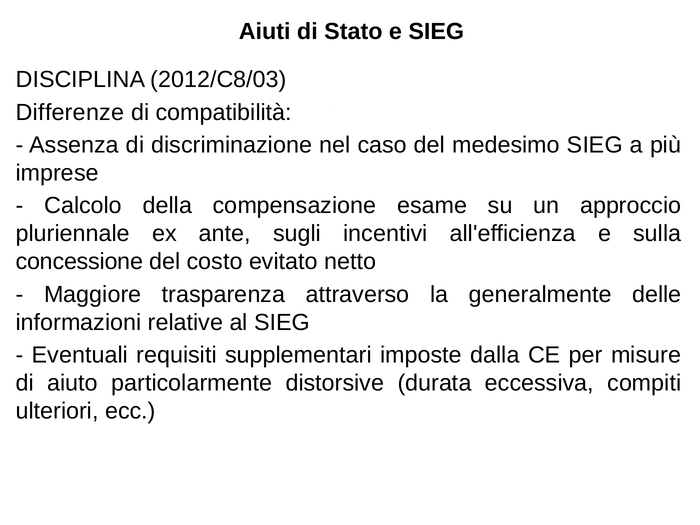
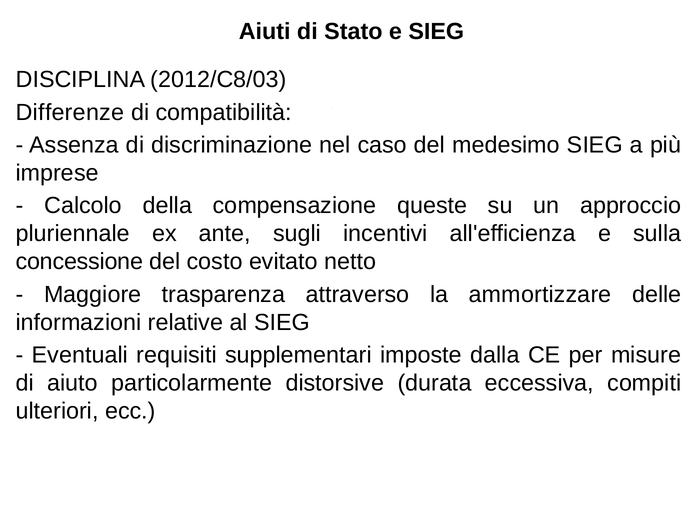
esame: esame -> queste (432, 206)
generalmente: generalmente -> ammortizzare (540, 294)
